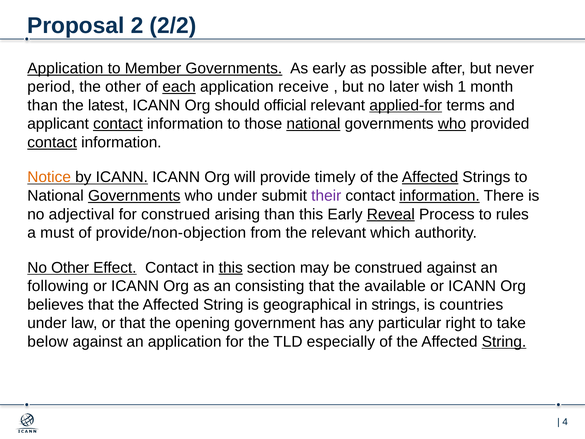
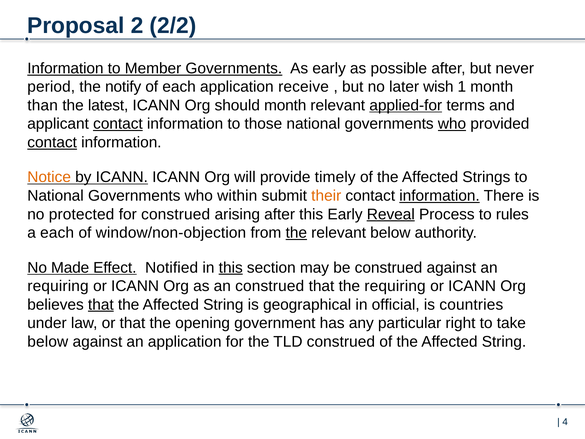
Application: Application -> Information (65, 68)
the other: other -> notify (123, 87)
each underline: present -> none (179, 87)
should official: official -> month (285, 105)
national underline: present -> none (313, 124)
Affected underline: present -> none (430, 177)
Governments underline: present -> none (134, 196)
who under: under -> within (237, 196)
their colour: purple -> orange (326, 196)
adjectival: adjectival -> protected (82, 214)
arising than: than -> after (280, 214)
a must: must -> each (57, 233)
provide/non-objection: provide/non-objection -> window/non-objection (171, 233)
the underline: none -> present (296, 233)
relevant which: which -> below (390, 233)
No Other: Other -> Made (70, 267)
Effect Contact: Contact -> Notified (172, 267)
following: following -> requiring (58, 286)
an consisting: consisting -> construed (270, 286)
the available: available -> requiring (395, 286)
that underline: none -> present (101, 304)
in strings: strings -> official (396, 304)
TLD especially: especially -> construed (341, 342)
String underline: present -> none (504, 342)
